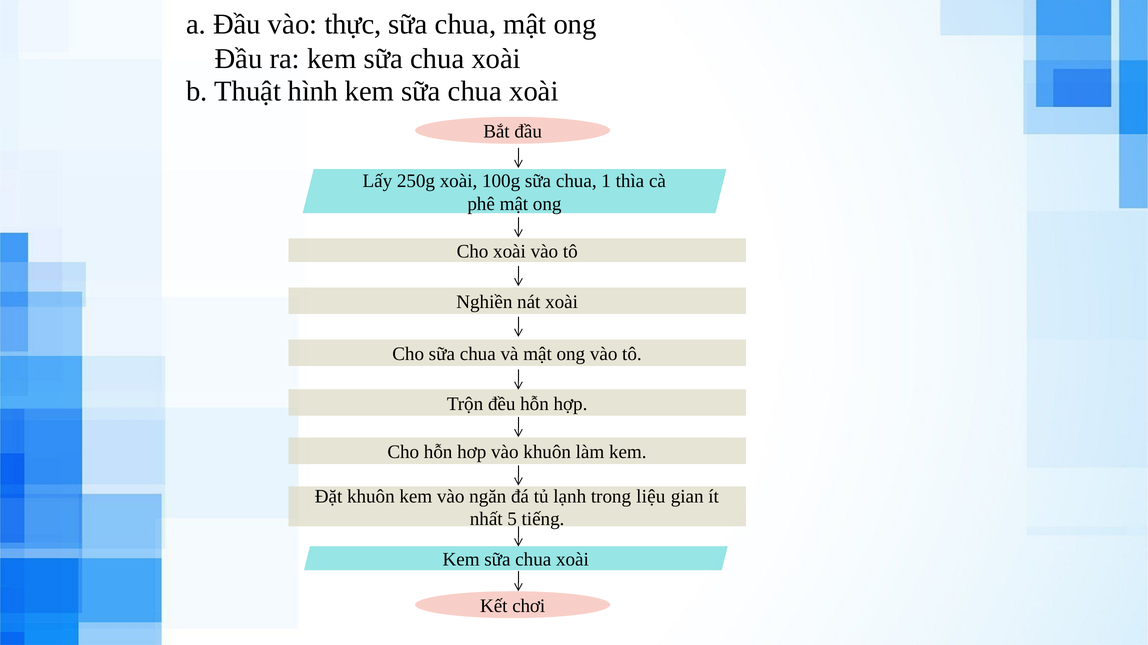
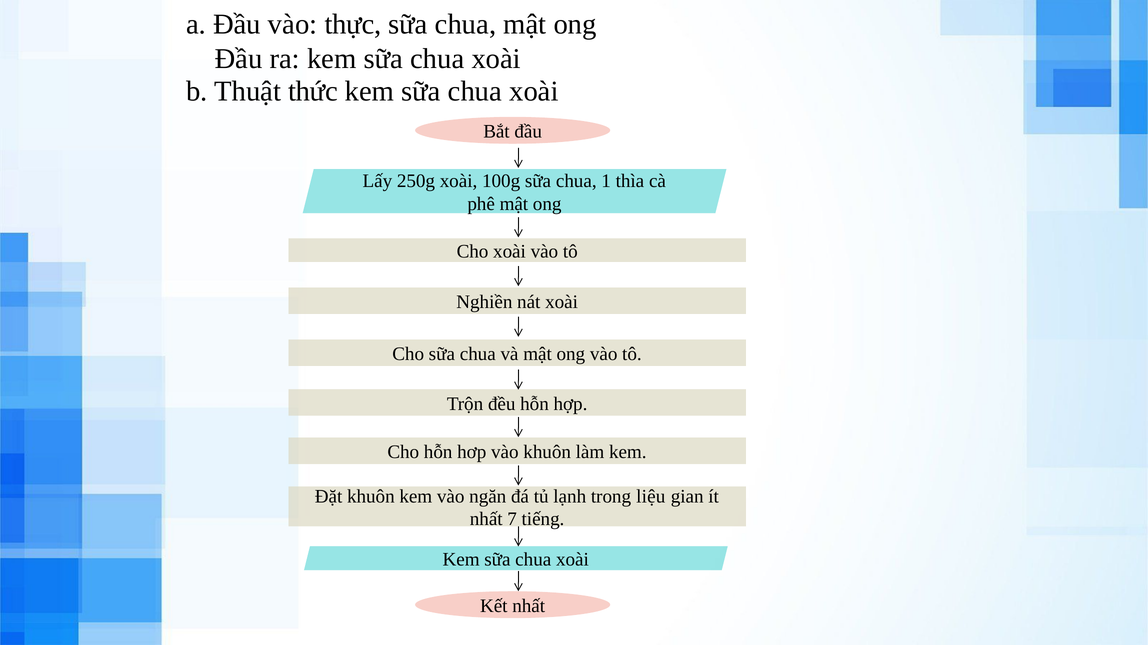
hình: hình -> thức (313, 91)
5: 5 -> 7 (512, 520)
Kết chơi: chơi -> nhất (529, 607)
